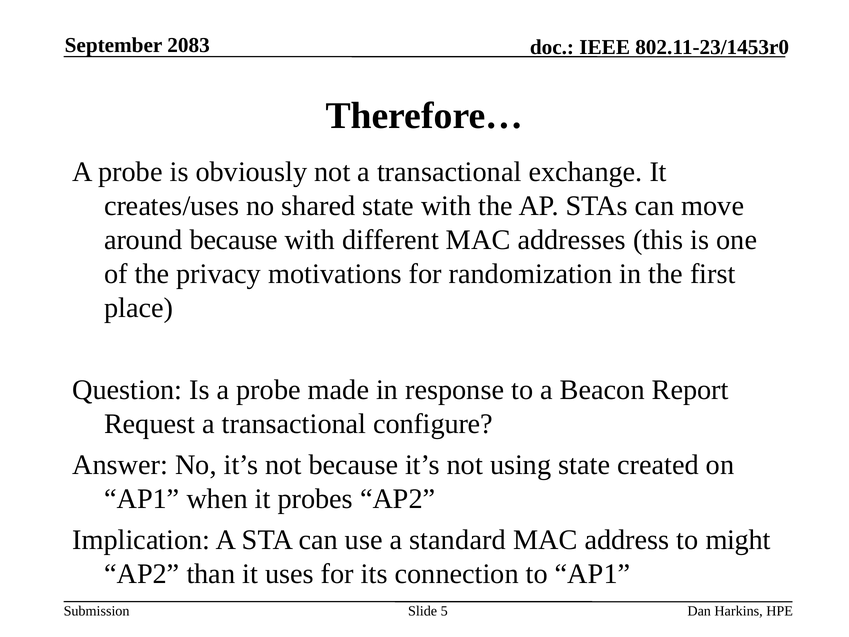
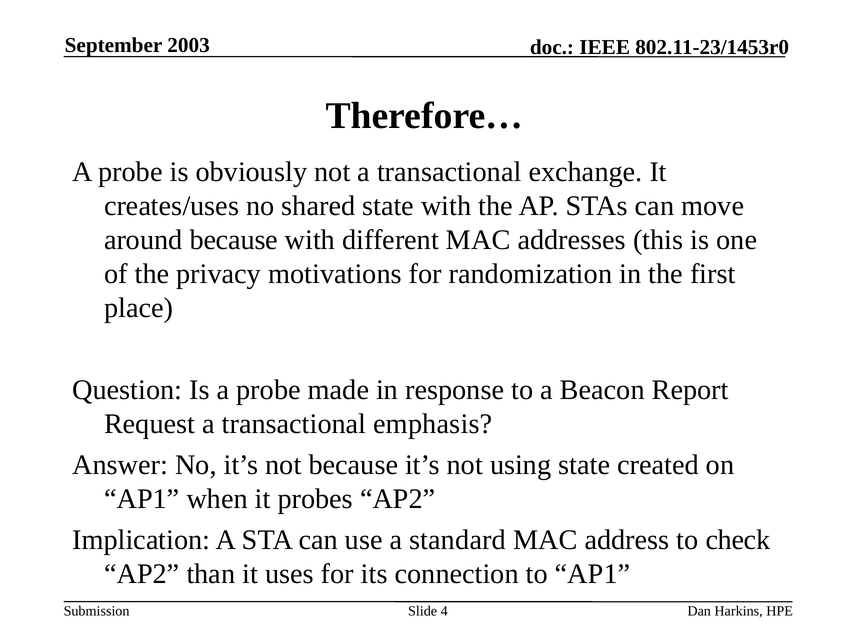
2083: 2083 -> 2003 (189, 45)
configure: configure -> emphasis (433, 424)
might: might -> check (738, 540)
5: 5 -> 4 (444, 611)
